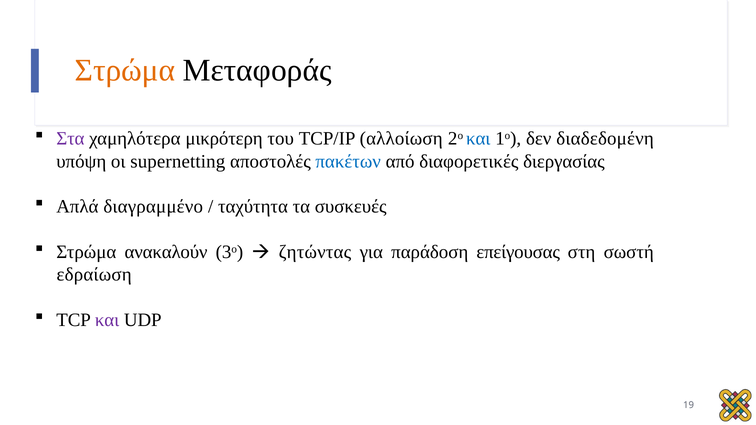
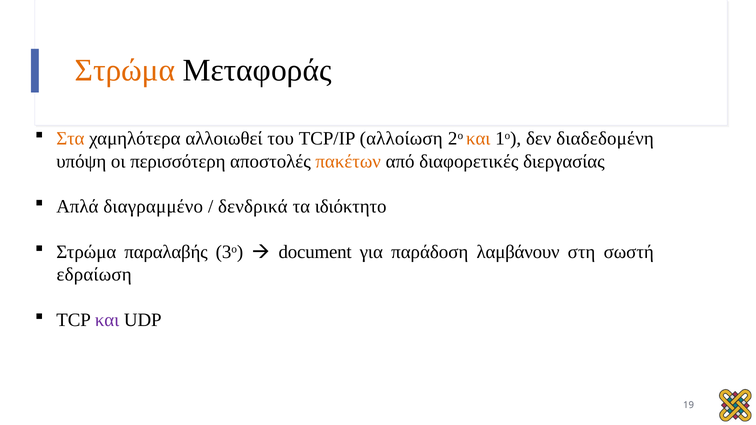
Στα colour: purple -> orange (70, 139)
μικρότερη: μικρότερη -> αλλοιωθεί (224, 139)
και colour: blue -> orange (478, 139)
supernetting: supernetting -> περισσότερη (178, 161)
πακέτων colour: blue -> orange (348, 161)
ταχύτητα: ταχύτητα -> δενδρικά (253, 207)
συσκευές: συσκευές -> ιδιόκτητο (351, 207)
ανακαλούν: ανακαλούν -> παραλαβής (166, 252)
ζητώντας: ζητώντας -> document (315, 252)
επείγουσας: επείγουσας -> λαμβάνουν (518, 252)
